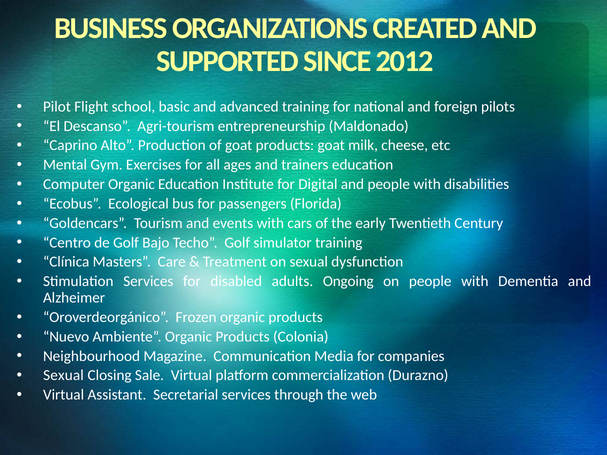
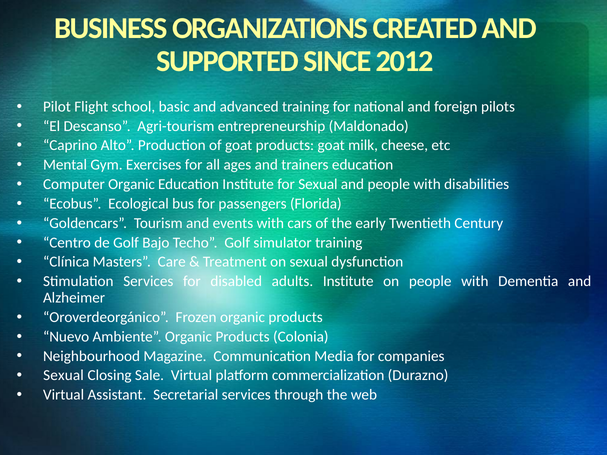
for Digital: Digital -> Sexual (318, 184)
adults Ongoing: Ongoing -> Institute (348, 282)
